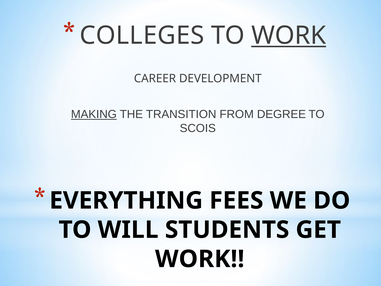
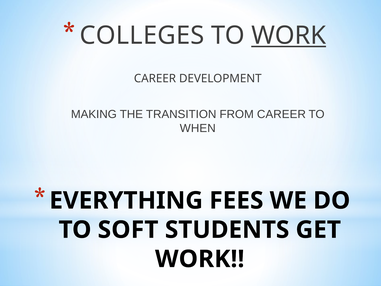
MAKING underline: present -> none (94, 114)
FROM DEGREE: DEGREE -> CAREER (281, 114)
SCOIS: SCOIS -> WHEN (198, 128)
WILL: WILL -> SOFT (128, 230)
